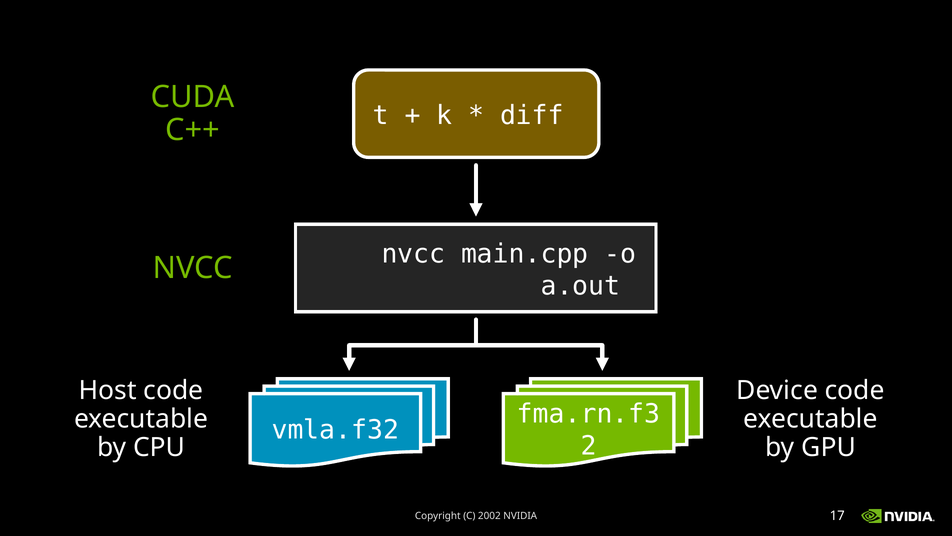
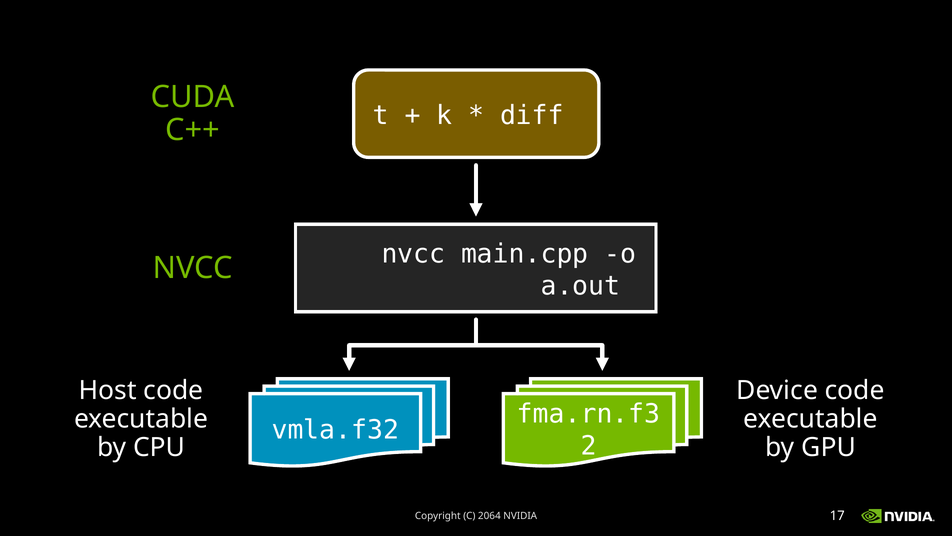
2002: 2002 -> 2064 (489, 515)
